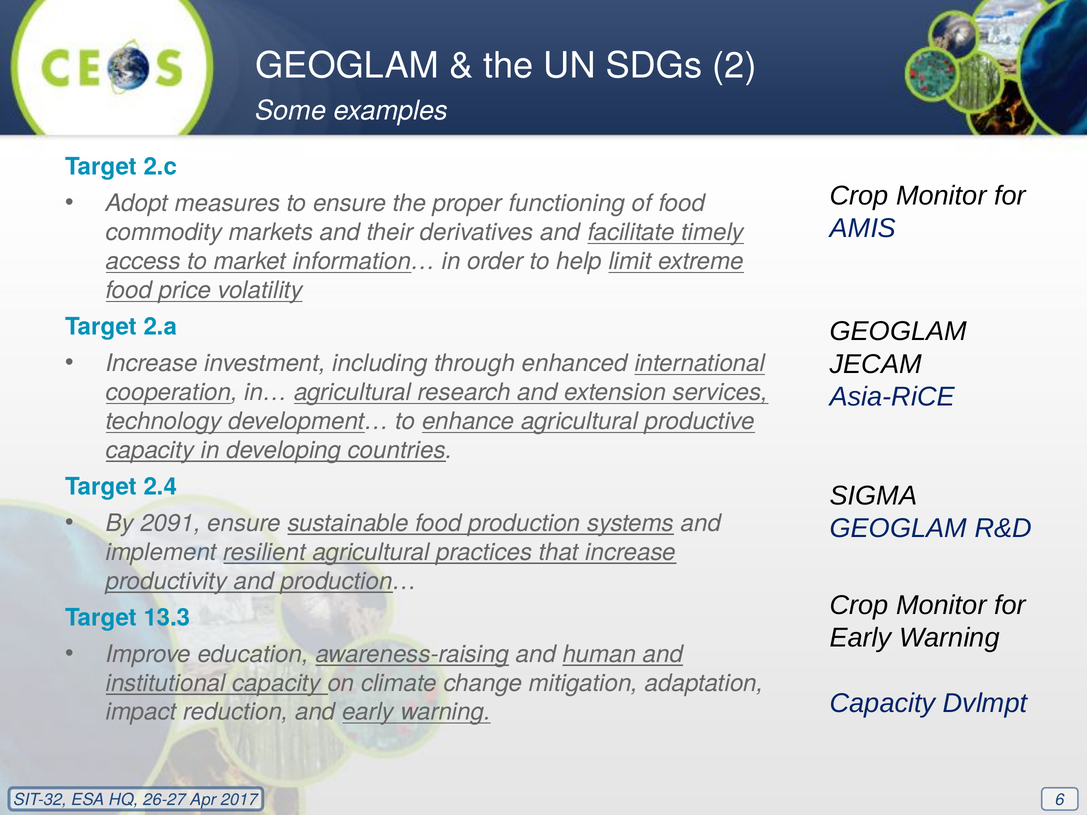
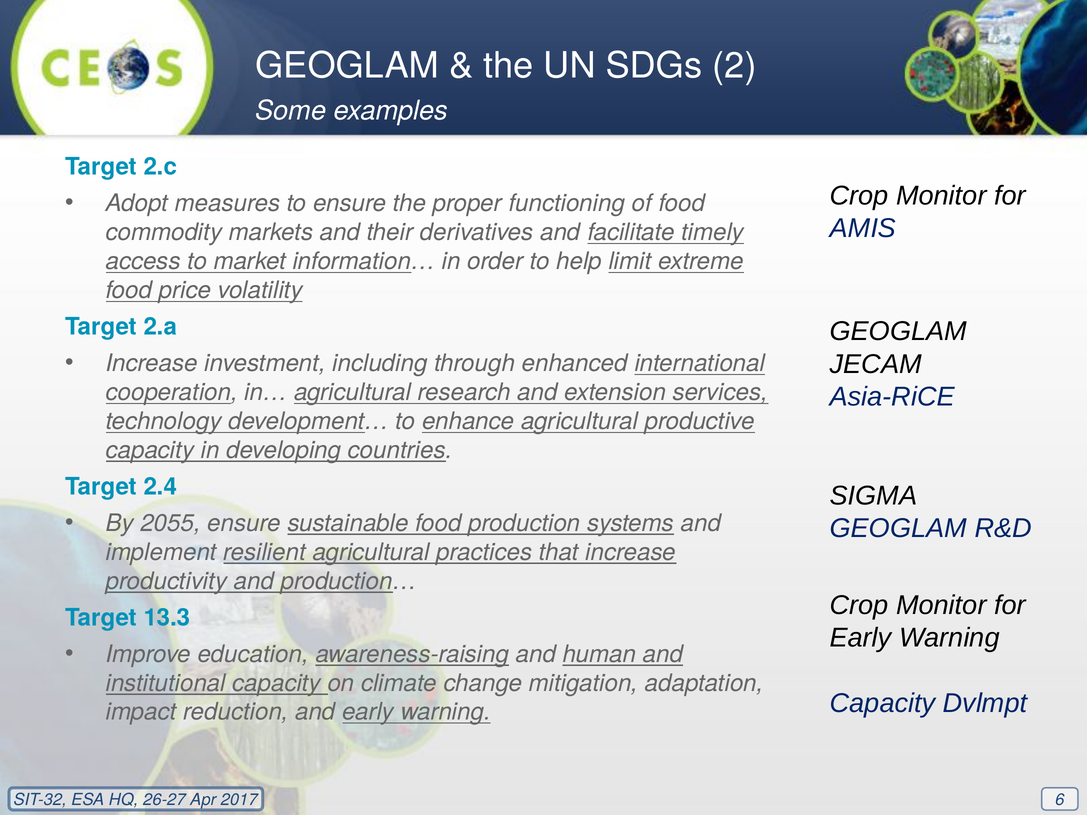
2091: 2091 -> 2055 (171, 523)
